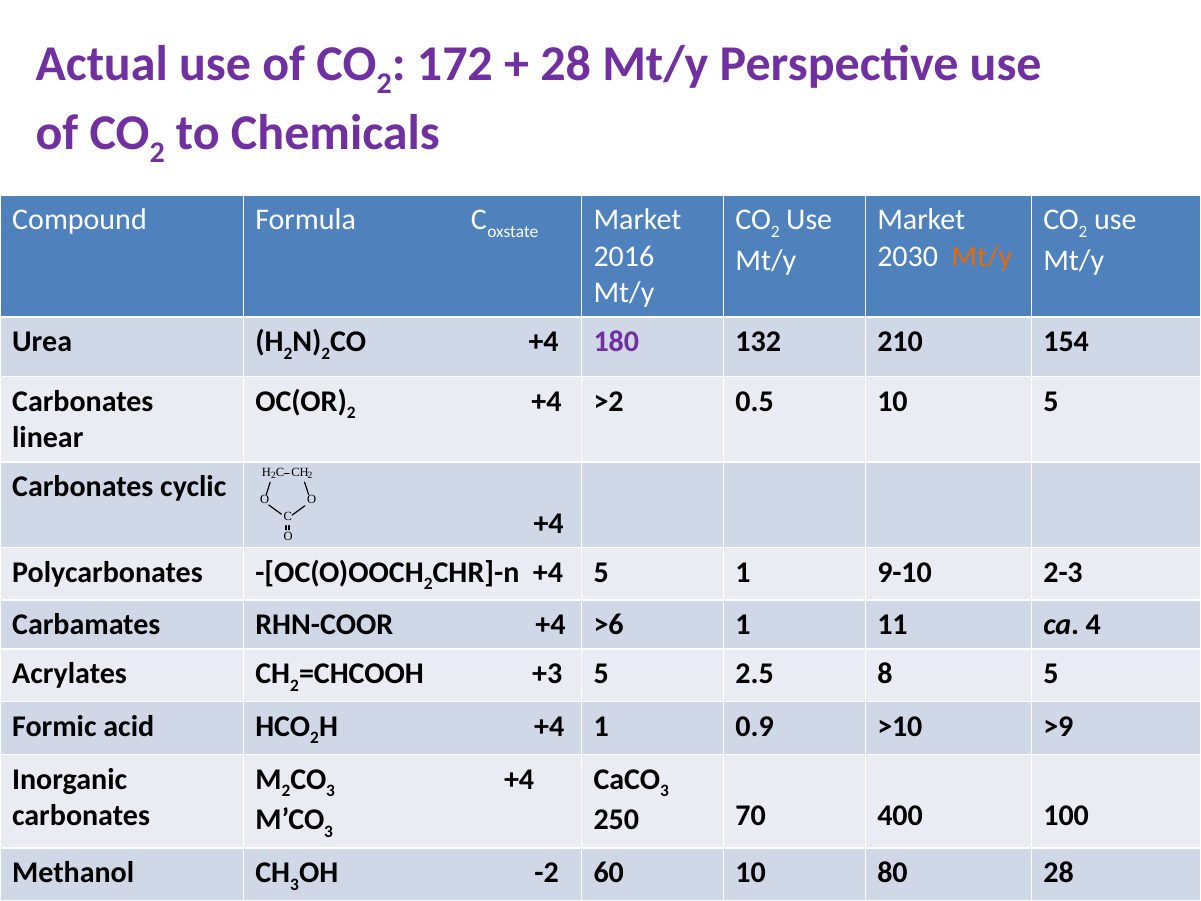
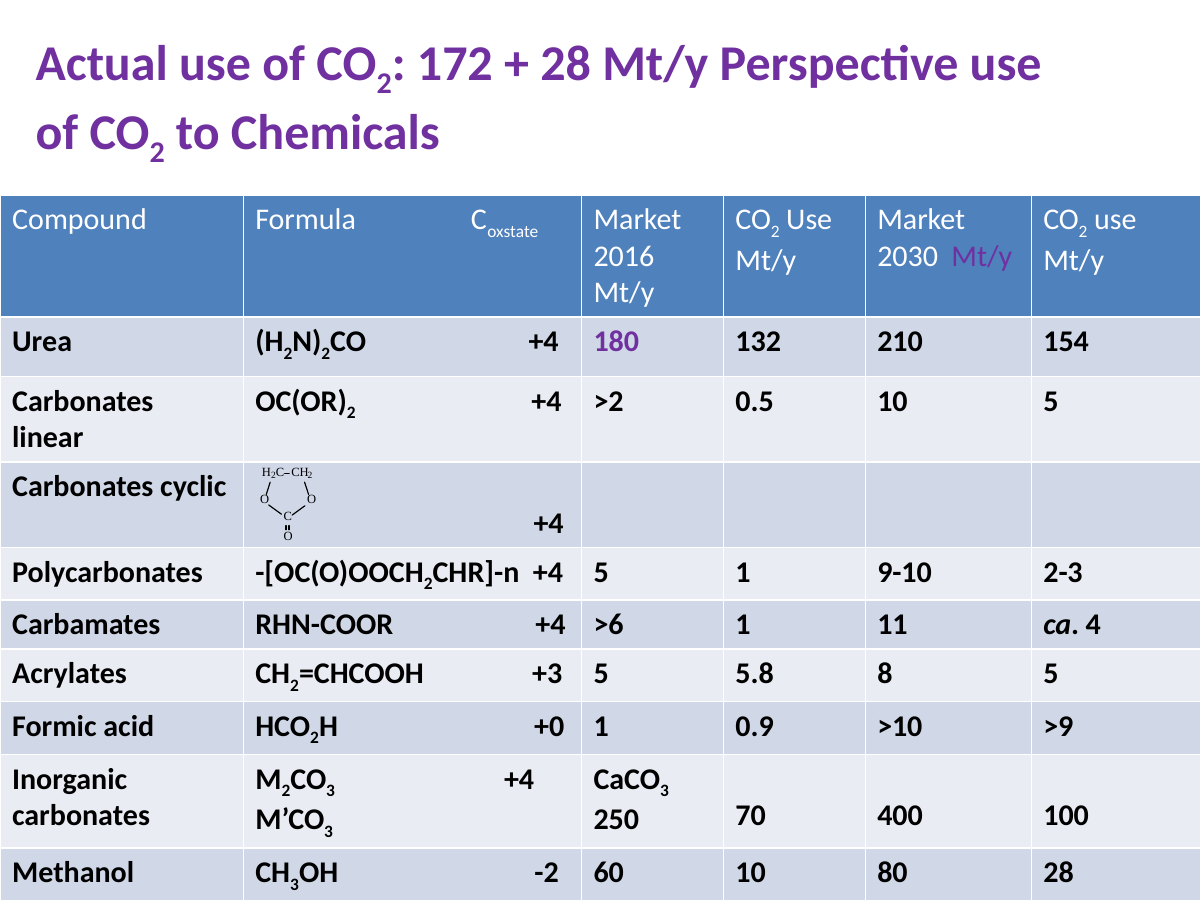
Mt/y colour: orange -> purple (982, 256)
2.5: 2.5 -> 5.8 (755, 673)
+4: +4 -> +0 (549, 726)
